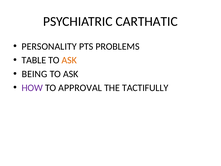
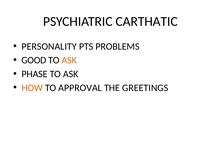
TABLE: TABLE -> GOOD (34, 60)
BEING: BEING -> PHASE (35, 74)
HOW colour: purple -> orange (32, 88)
TACTIFULLY: TACTIFULLY -> GREETINGS (145, 88)
